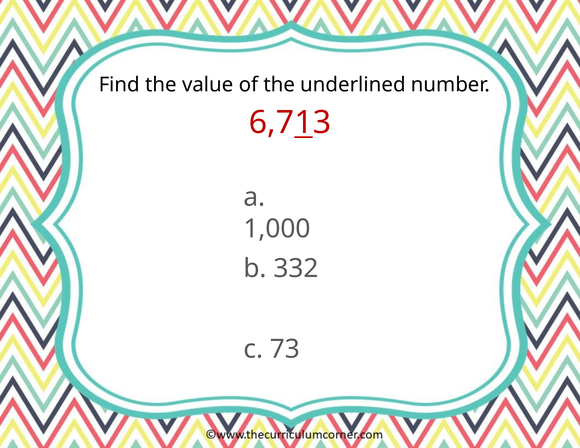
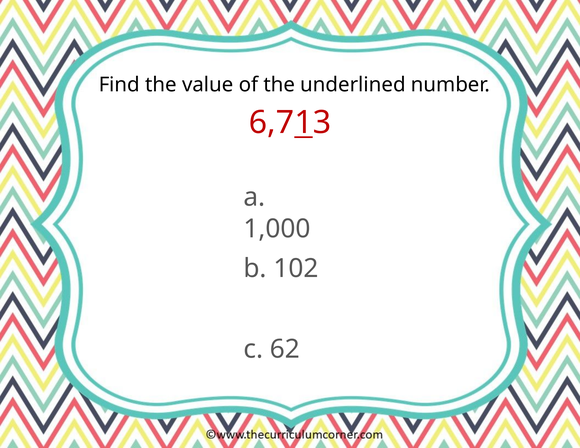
332: 332 -> 102 (296, 268)
73: 73 -> 62 (285, 349)
